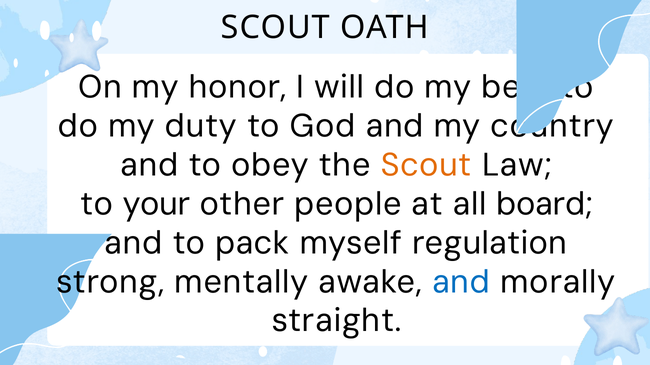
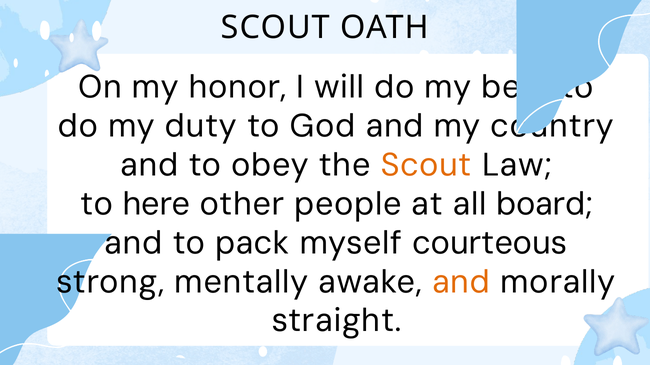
your: your -> here (157, 204)
regulation: regulation -> courteous (490, 243)
and colour: blue -> orange (461, 282)
